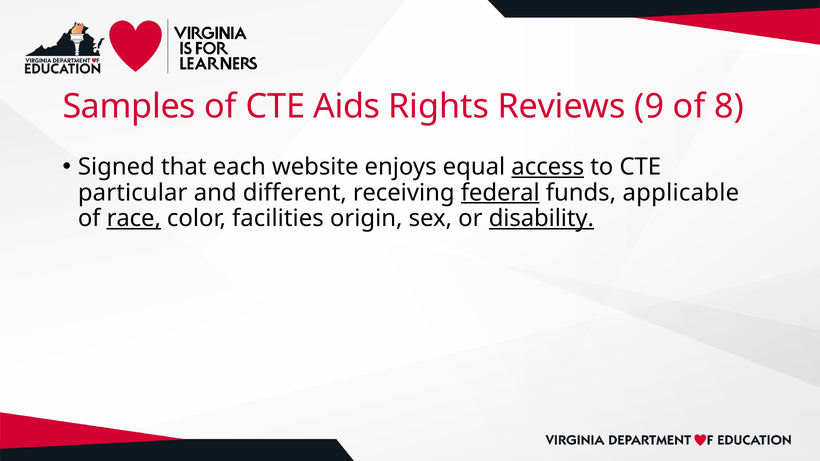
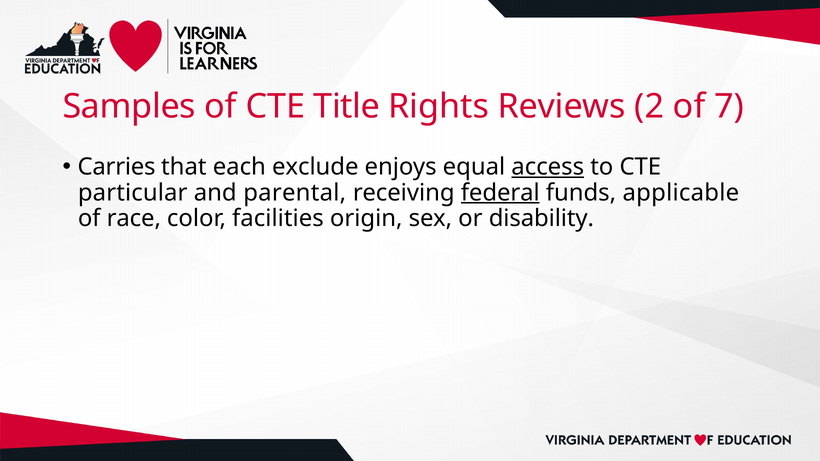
Aids: Aids -> Title (347, 106)
9: 9 -> 2 (649, 106)
8: 8 -> 7 (729, 106)
Signed: Signed -> Carries (117, 167)
website: website -> exclude (315, 167)
different: different -> parental (295, 193)
race underline: present -> none (134, 219)
disability underline: present -> none (541, 219)
